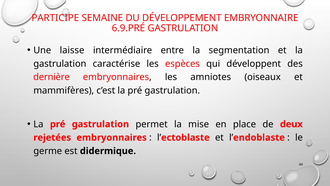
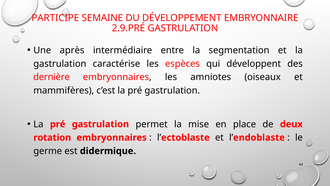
6.9.PRÉ: 6.9.PRÉ -> 2.9.PRÉ (128, 28)
laisse: laisse -> après (72, 50)
rejetées: rejetées -> rotation (52, 137)
